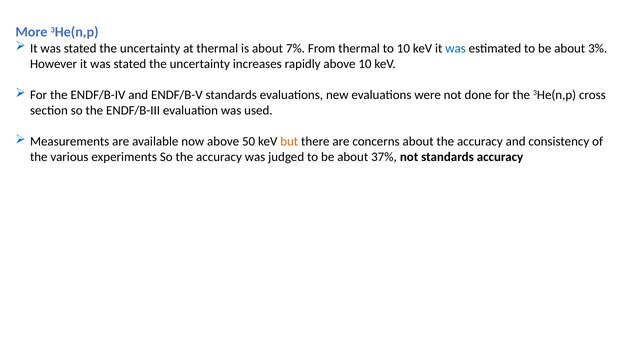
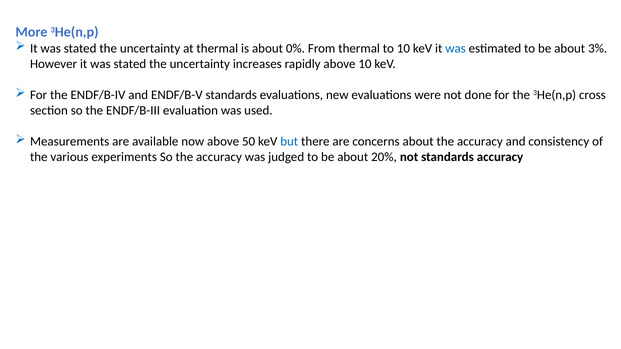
7%: 7% -> 0% (295, 48)
but colour: orange -> blue (289, 142)
37%: 37% -> 20% (384, 157)
